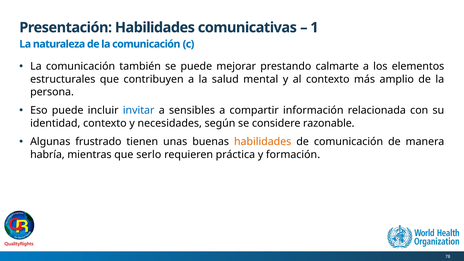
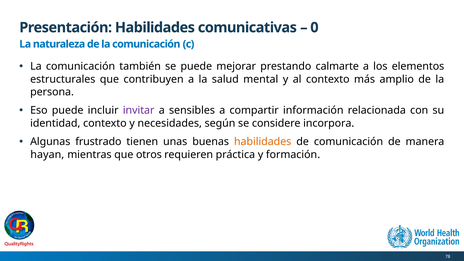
1: 1 -> 0 (314, 28)
invitar colour: blue -> purple (139, 110)
razonable: razonable -> incorpora (329, 123)
habría: habría -> hayan (47, 155)
serlo: serlo -> otros (149, 155)
